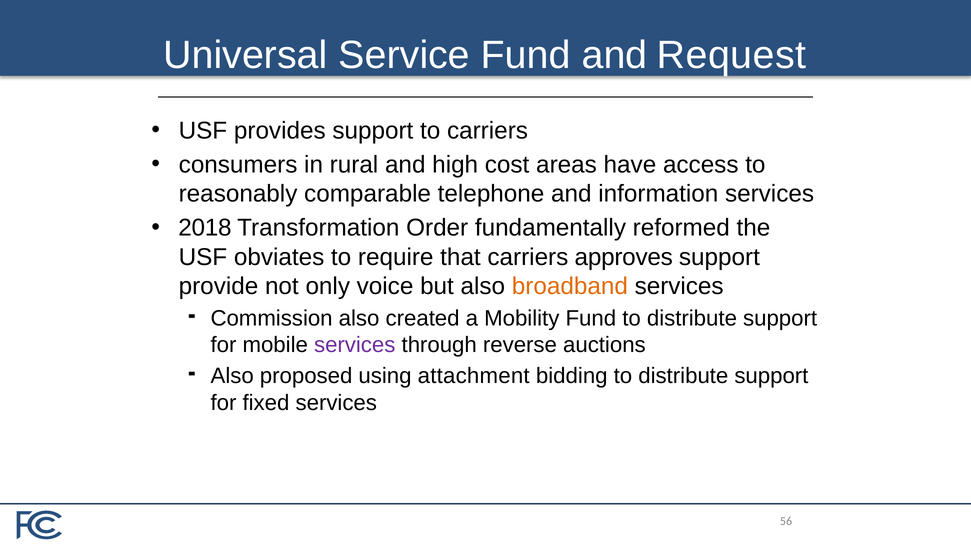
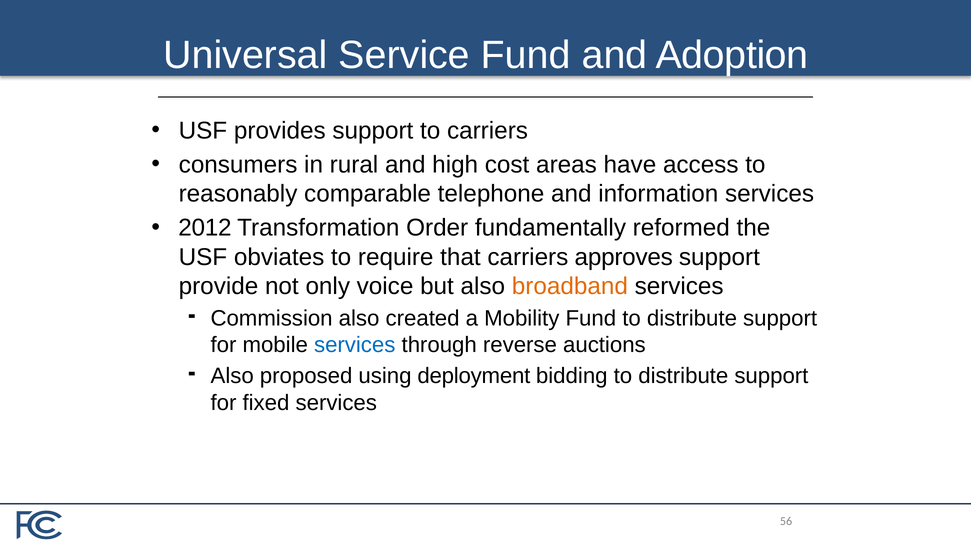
Request: Request -> Adoption (732, 55)
2018: 2018 -> 2012 (205, 228)
services colour: purple -> blue (355, 345)
attachment: attachment -> deployment (474, 376)
